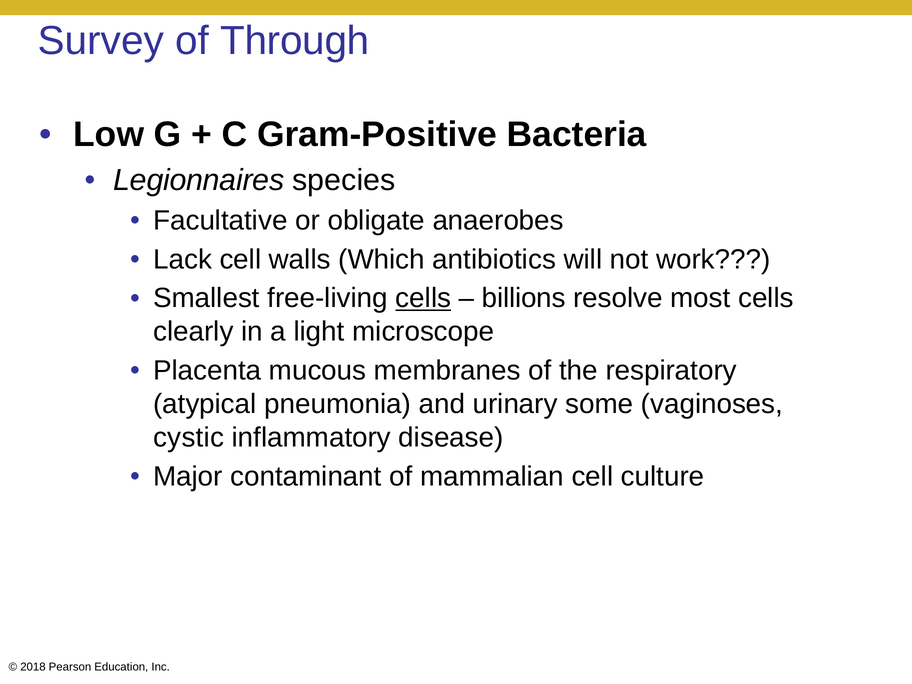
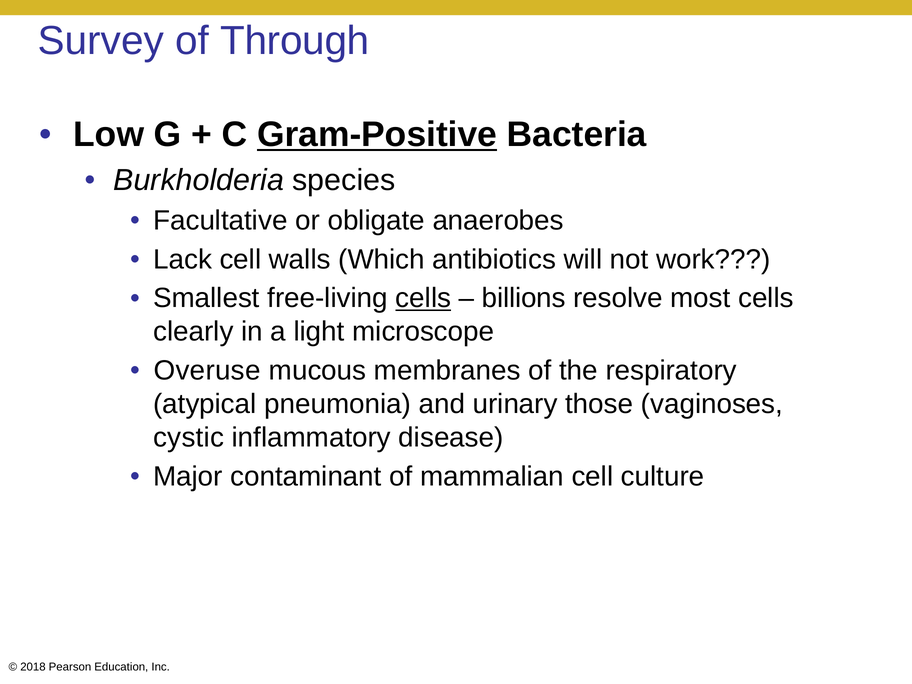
Gram-Positive underline: none -> present (377, 135)
Legionnaires: Legionnaires -> Burkholderia (199, 180)
Placenta: Placenta -> Overuse (207, 371)
some: some -> those (599, 404)
